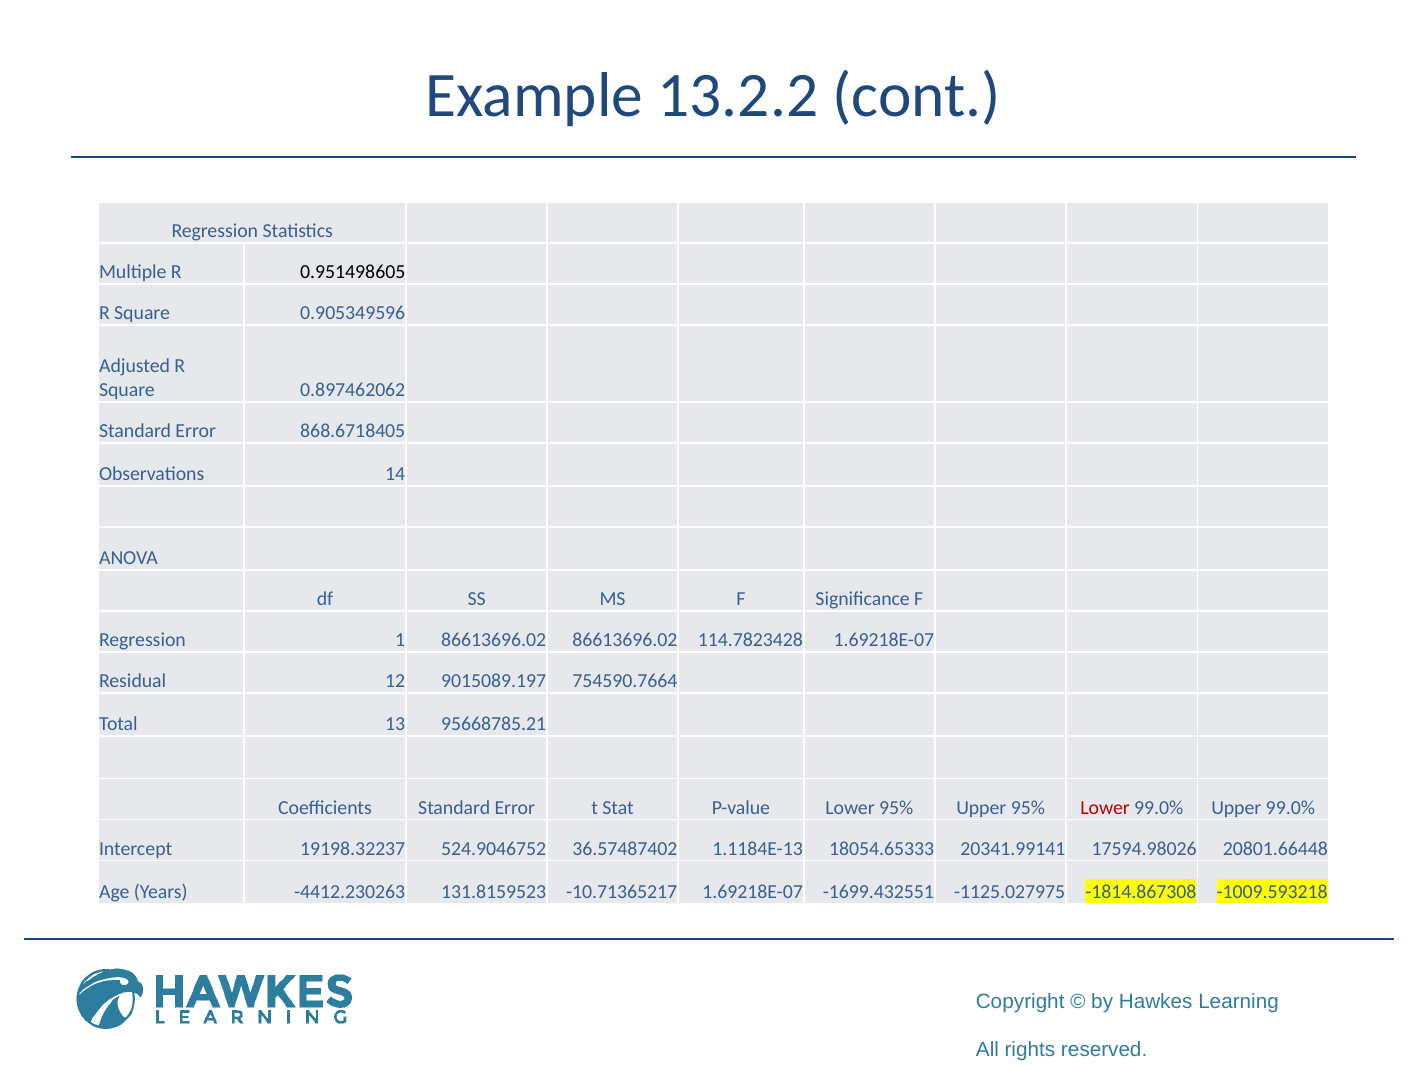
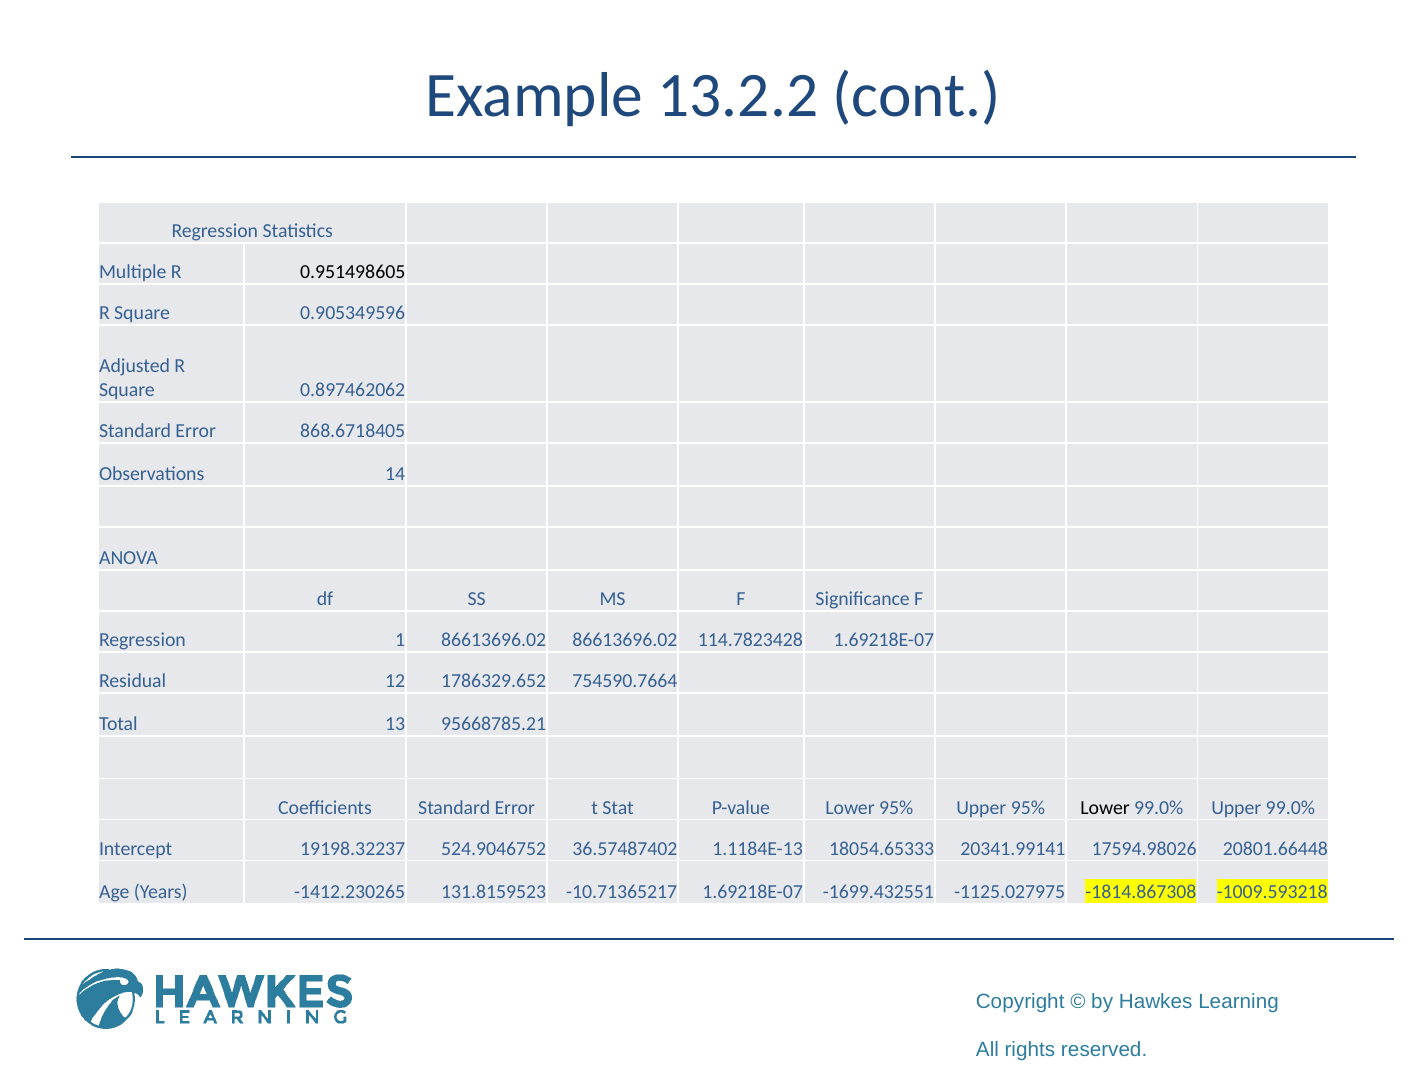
9015089.197: 9015089.197 -> 1786329.652 (494, 681)
Lower colour: red -> black (1105, 808)
-4412.230263: -4412.230263 -> -1412.230265 (350, 892)
